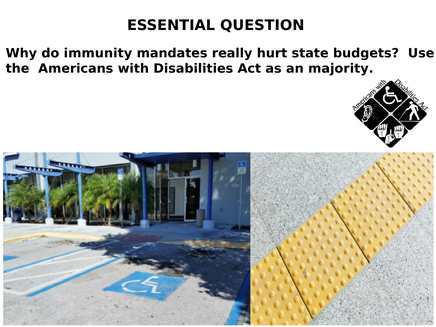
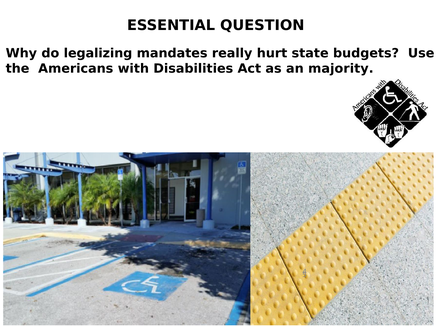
immunity: immunity -> legalizing (98, 53)
